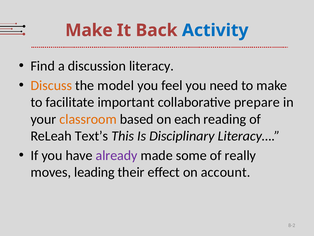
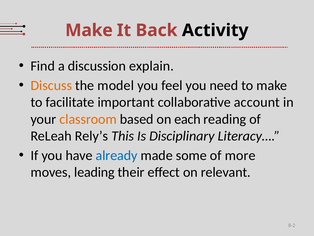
Activity colour: blue -> black (215, 30)
literacy: literacy -> explain (151, 66)
prepare: prepare -> account (257, 102)
Text’s: Text’s -> Rely’s (91, 136)
already colour: purple -> blue (117, 155)
really: really -> more (240, 155)
account: account -> relevant (226, 172)
